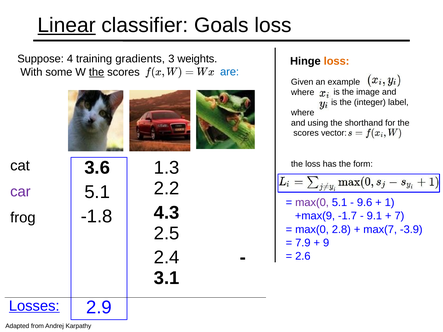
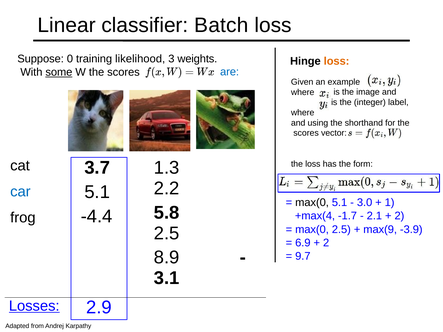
Linear underline: present -> none (67, 25)
Goals: Goals -> Batch (221, 25)
4: 4 -> 0 (70, 59)
gradients: gradients -> likelihood (140, 59)
some underline: none -> present (59, 72)
the underline: present -> none (97, 72)
3.6: 3.6 -> 3.7 (97, 168)
car colour: purple -> blue (20, 192)
max(0 colour: purple -> black (312, 203)
9.6: 9.6 -> 3.0 (365, 203)
4.3: 4.3 -> 5.8 (167, 213)
-1.8: -1.8 -> -4.4 (97, 217)
+max(9: +max(9 -> +max(4 (315, 216)
9.1: 9.1 -> 2.1 (374, 216)
7: 7 -> 2 (399, 216)
max(0 2.8: 2.8 -> 2.5 (341, 230)
max(7: max(7 -> max(9 (380, 230)
7.9: 7.9 -> 6.9 (303, 243)
9: 9 -> 2 (326, 243)
2.4: 2.4 -> 8.9 (167, 258)
2.6: 2.6 -> 9.7 (303, 256)
